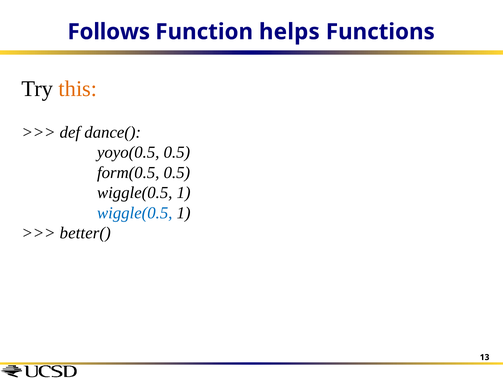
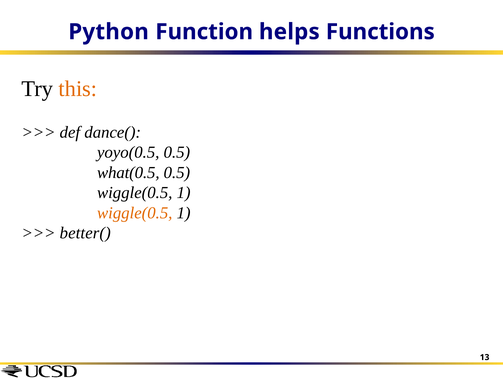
Follows: Follows -> Python (109, 32)
form(0.5: form(0.5 -> what(0.5 (128, 172)
wiggle(0.5 colour: blue -> orange (135, 212)
